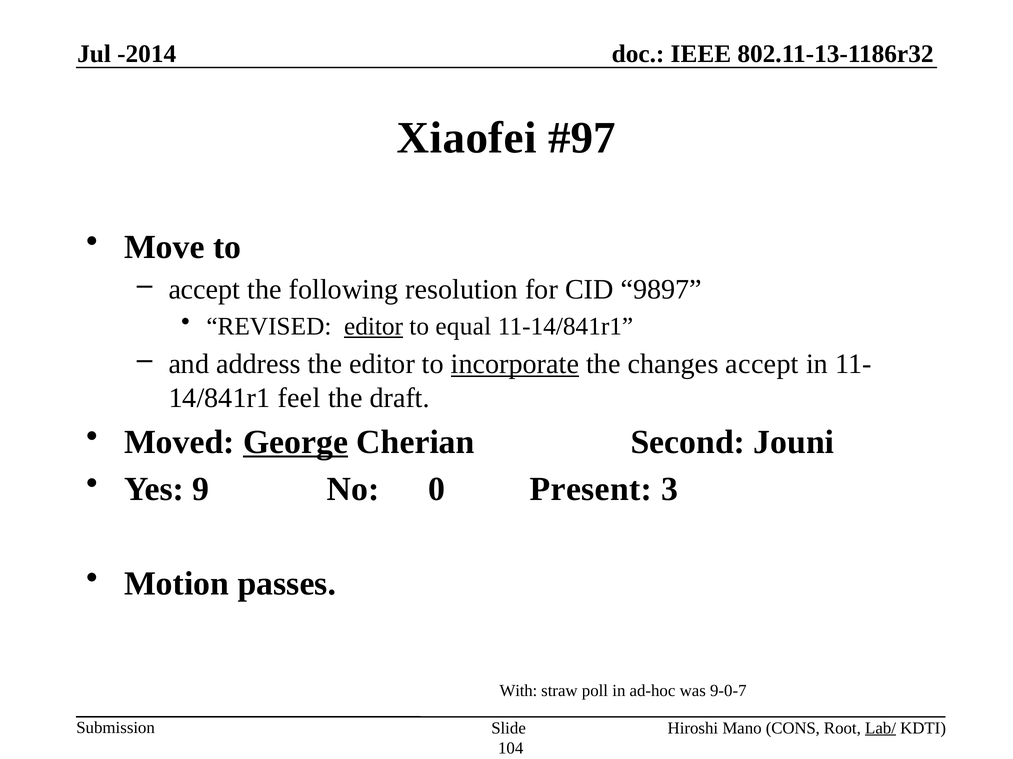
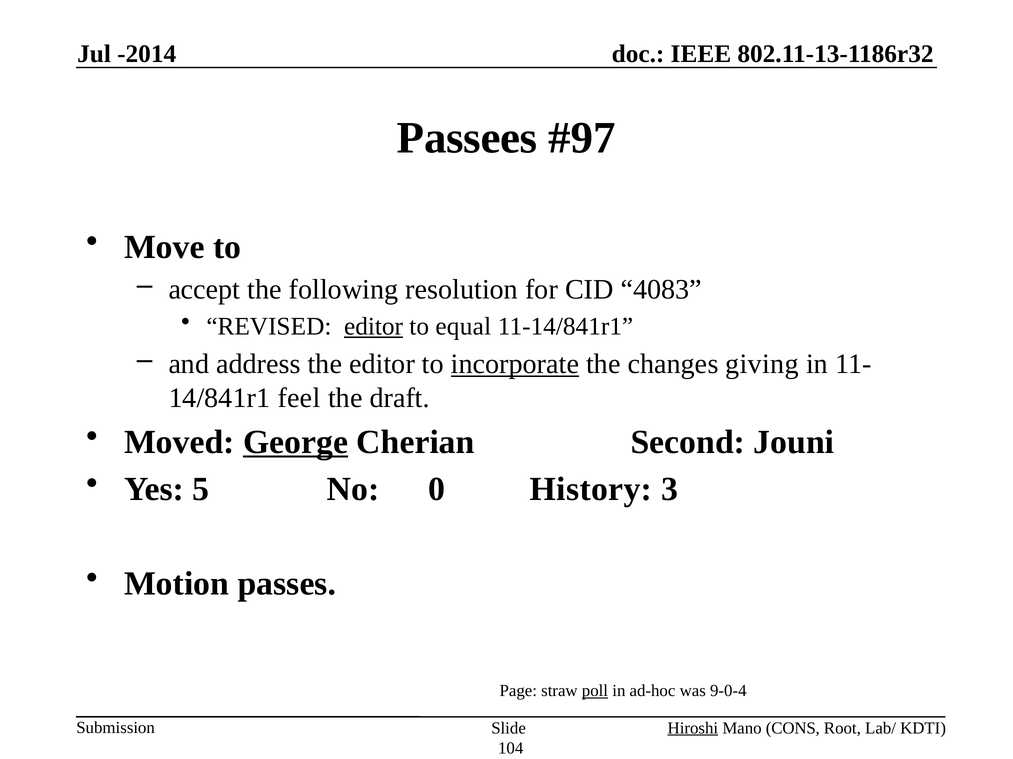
Xiaofei: Xiaofei -> Passees (467, 138)
9897: 9897 -> 4083 (661, 290)
changes accept: accept -> giving (762, 364)
9: 9 -> 5 (201, 490)
Present: Present -> History (591, 490)
With: With -> Page (518, 692)
poll underline: none -> present (595, 692)
9-0-7: 9-0-7 -> 9-0-4 (728, 692)
Hiroshi underline: none -> present (693, 729)
Lab/ underline: present -> none (881, 729)
